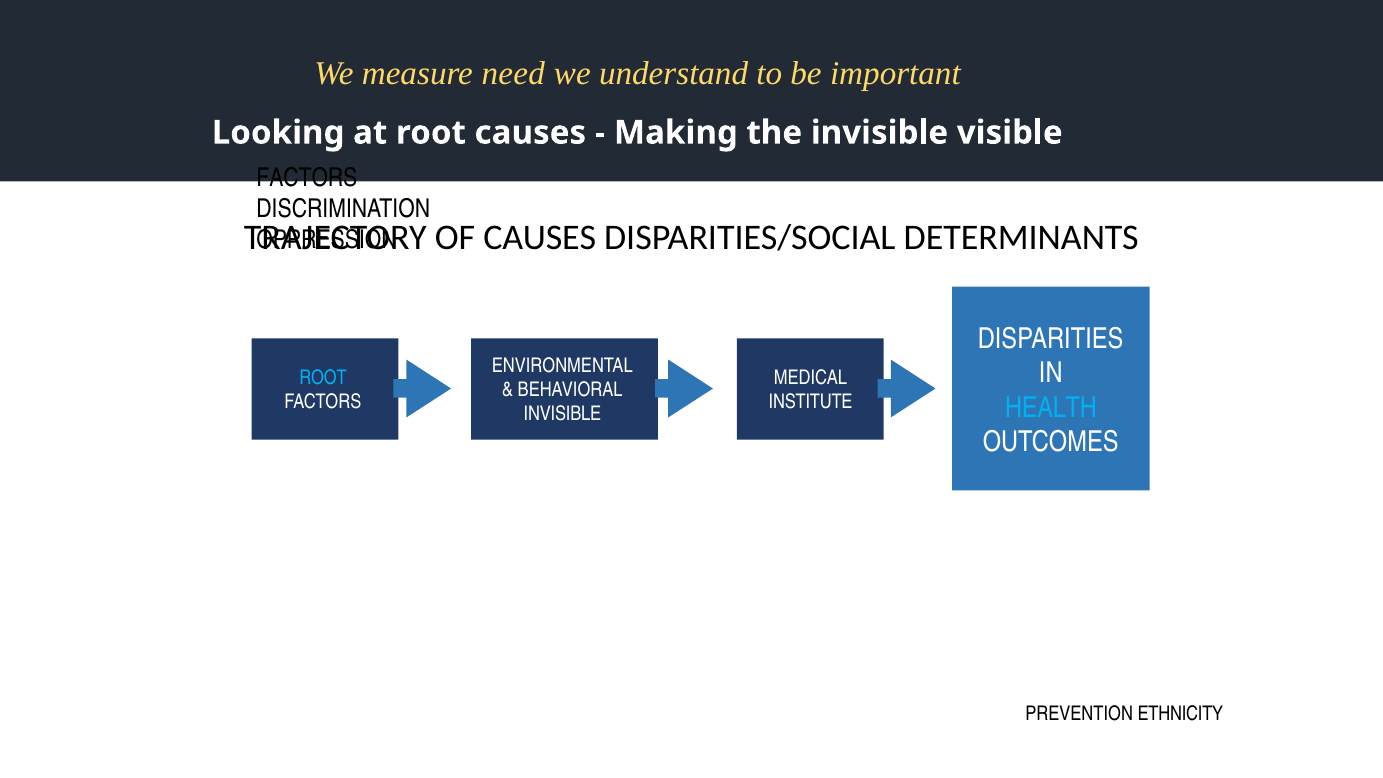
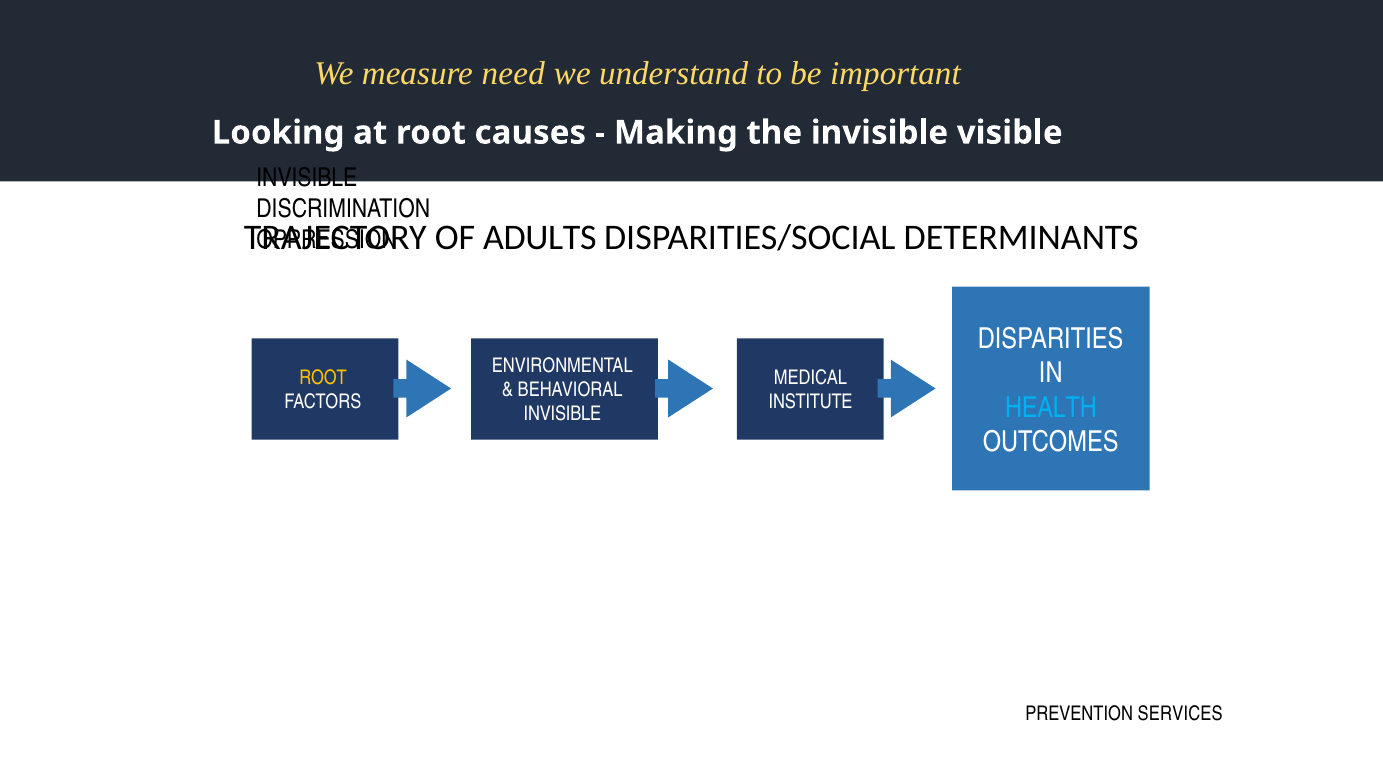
FACTORS: FACTORS -> INVISIBLE (307, 178)
OF CAUSES: CAUSES -> ADULTS (540, 238)
ROOT colour: light blue -> yellow (323, 378)
ETHNICITY: ETHNICITY -> SERVICES (1180, 714)
